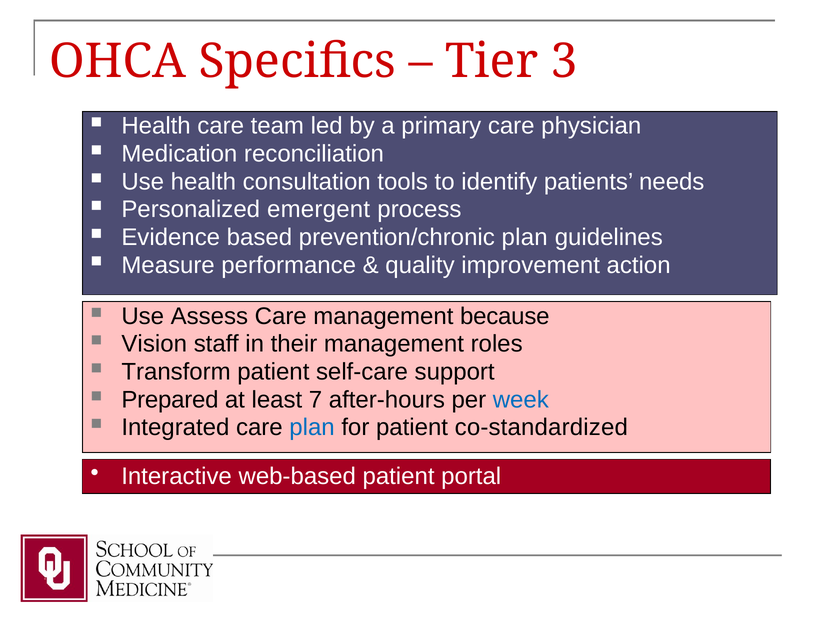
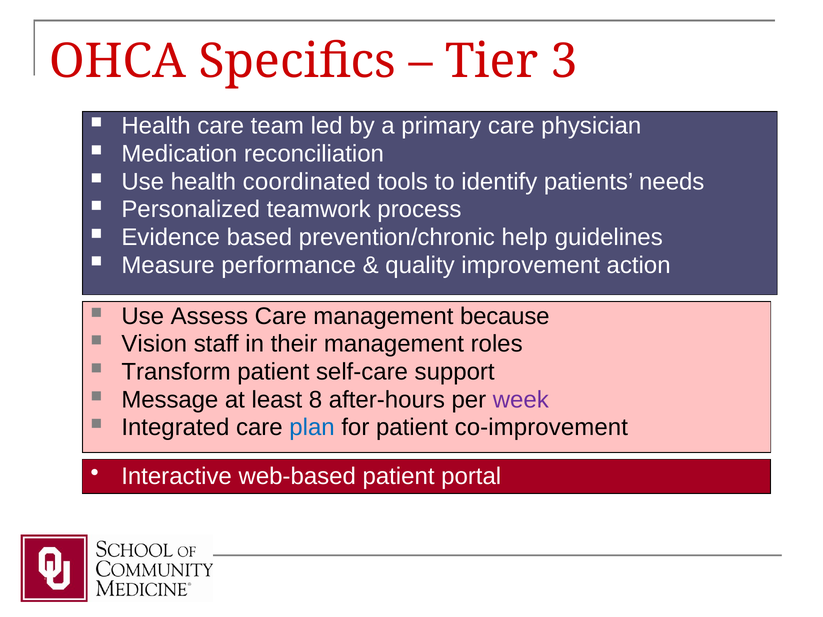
consultation: consultation -> coordinated (307, 182)
emergent: emergent -> teamwork (319, 210)
prevention/chronic plan: plan -> help (525, 237)
Prepared: Prepared -> Message (170, 400)
7: 7 -> 8 (316, 400)
week colour: blue -> purple (521, 400)
co-standardized: co-standardized -> co-improvement (541, 428)
